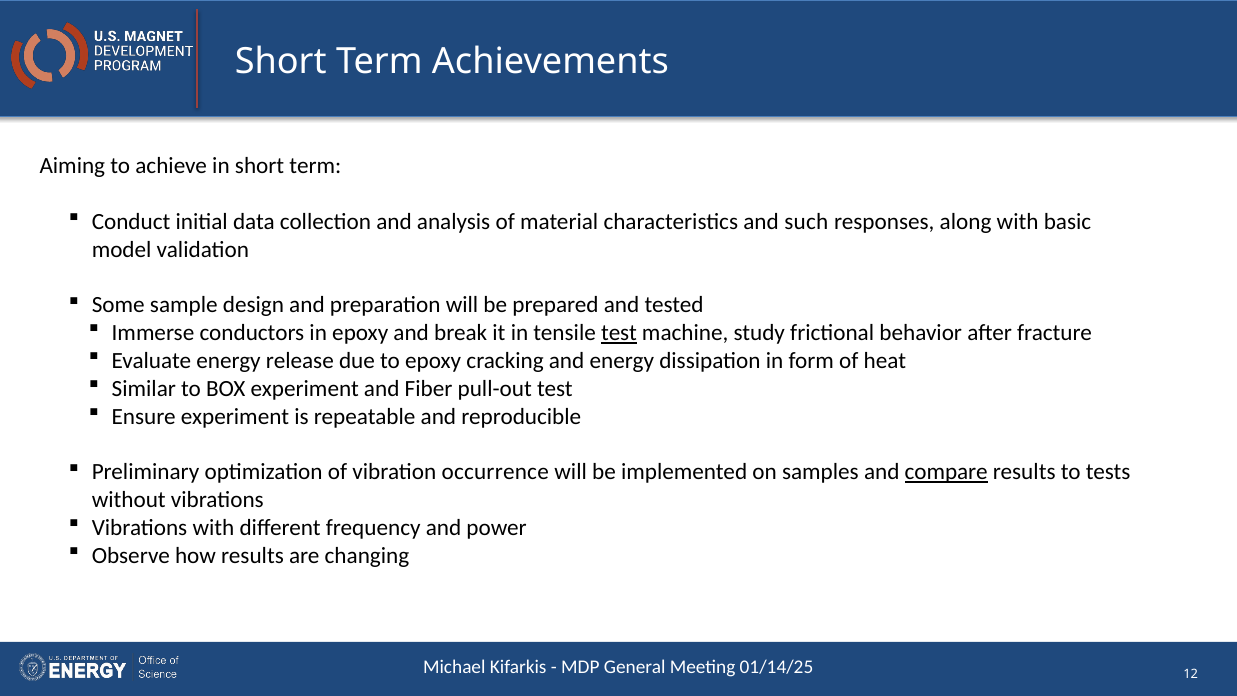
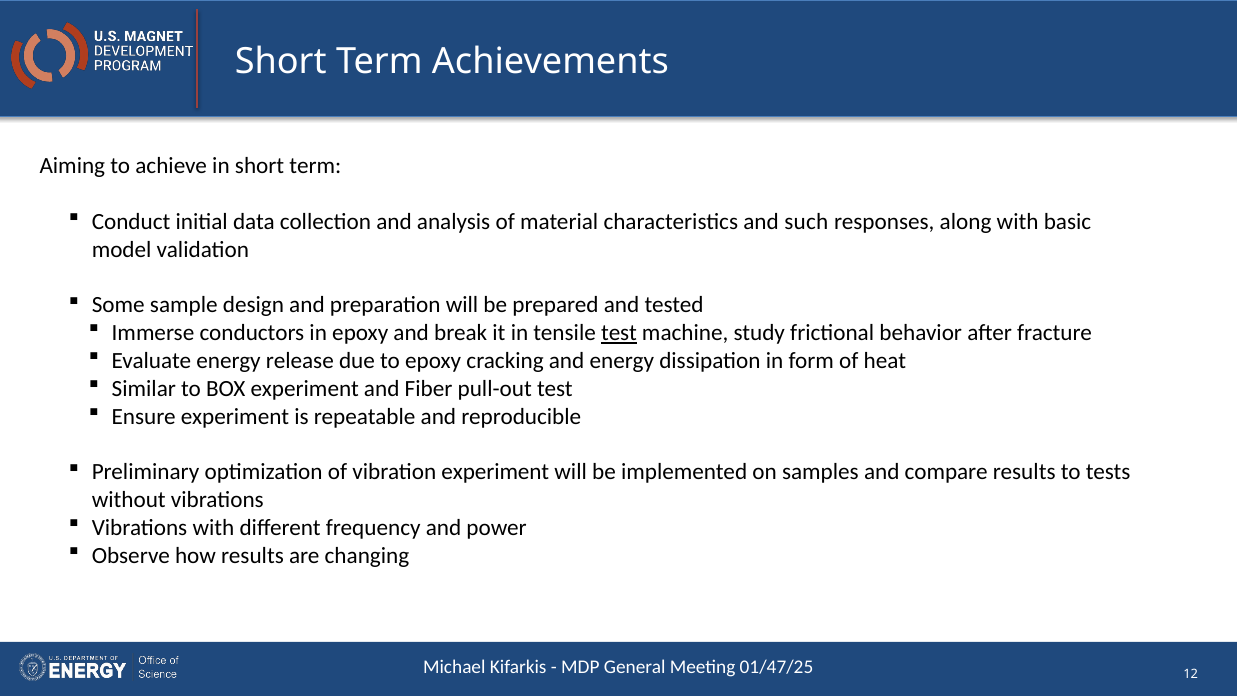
vibration occurrence: occurrence -> experiment (495, 472)
compare underline: present -> none (946, 472)
01/14/25: 01/14/25 -> 01/47/25 (777, 667)
